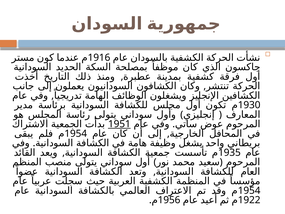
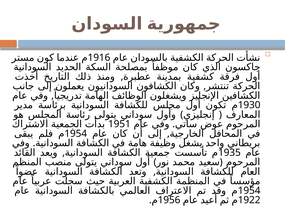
1951 underline: present -> none (119, 124)
